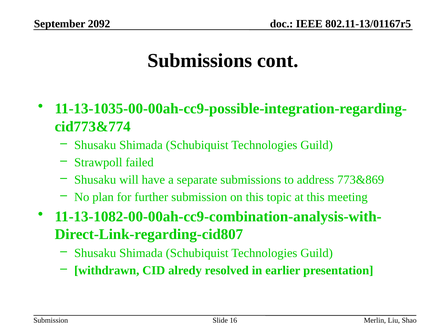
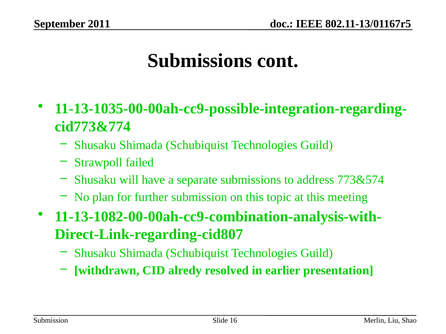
2092: 2092 -> 2011 (99, 24)
773&869: 773&869 -> 773&574 (361, 180)
